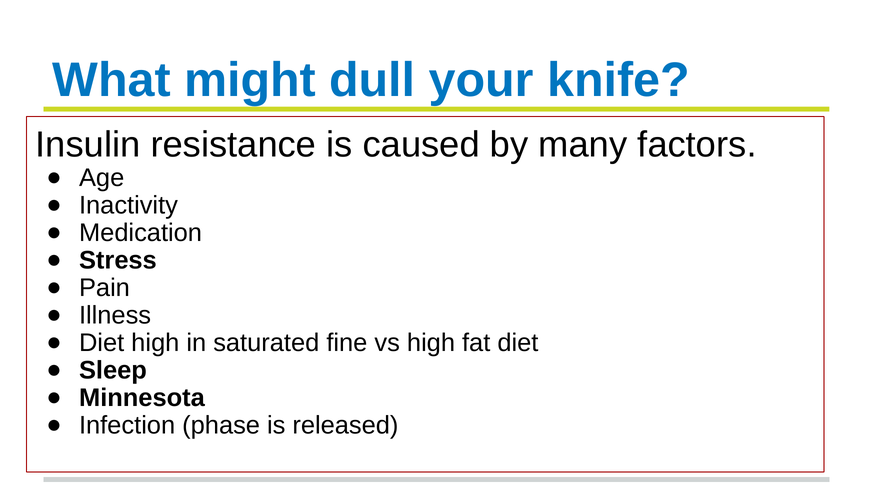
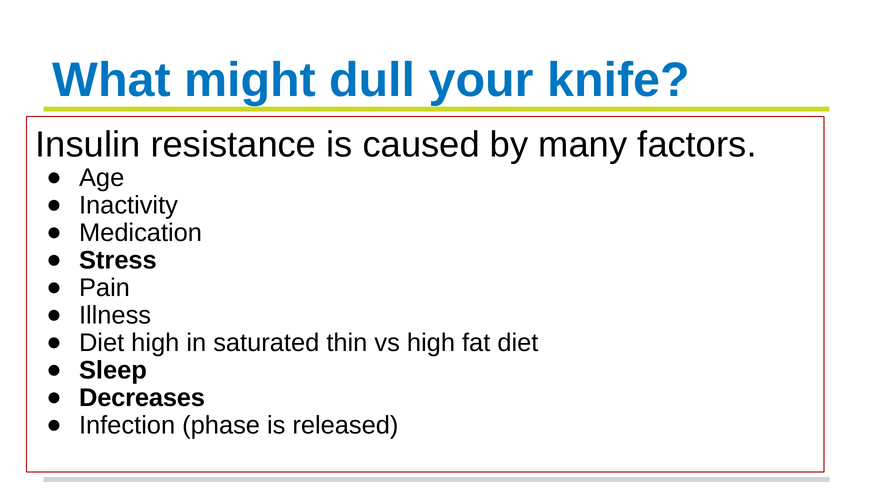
fine: fine -> thin (347, 343)
Minnesota: Minnesota -> Decreases (142, 398)
